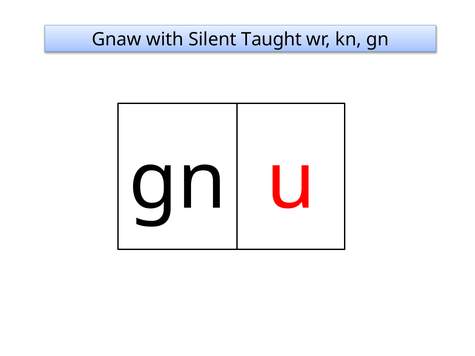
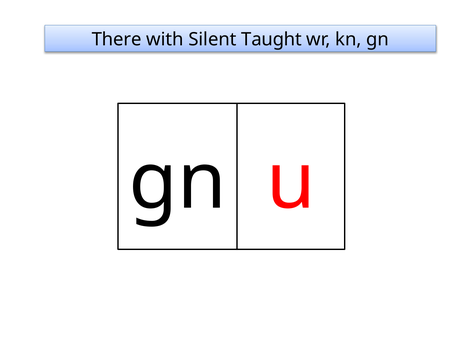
Gnaw: Gnaw -> There (117, 40)
